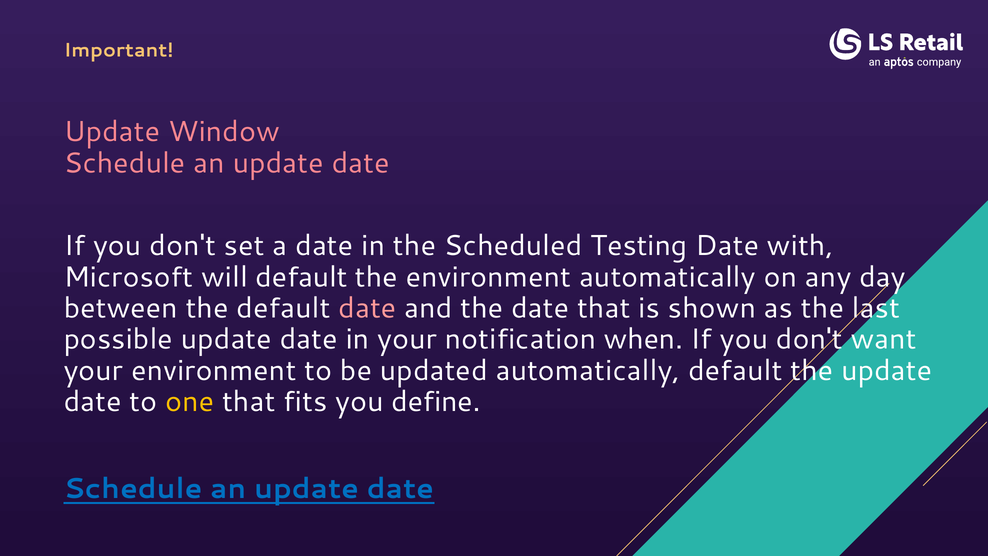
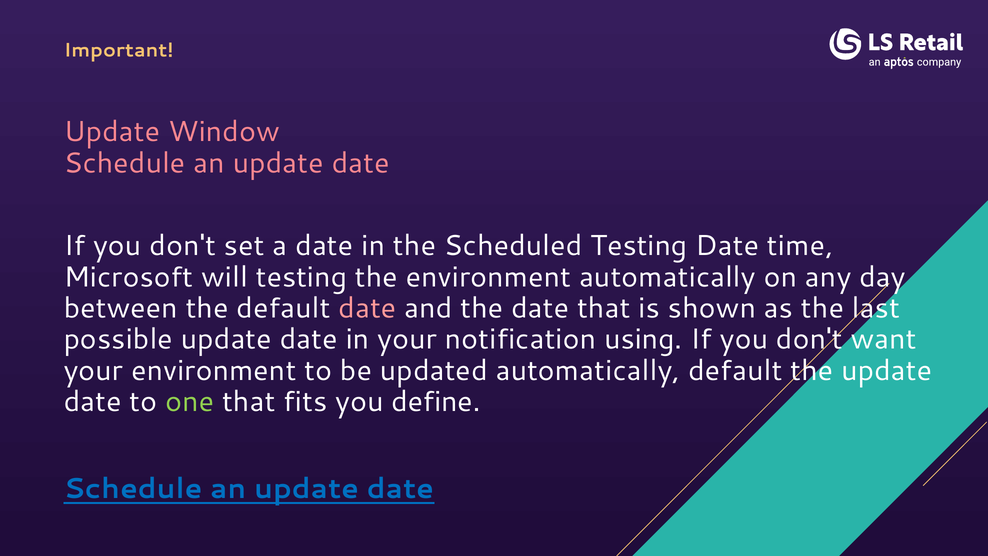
with: with -> time (800, 246)
will default: default -> testing (302, 277)
when: when -> using (643, 339)
one colour: yellow -> light green (190, 402)
